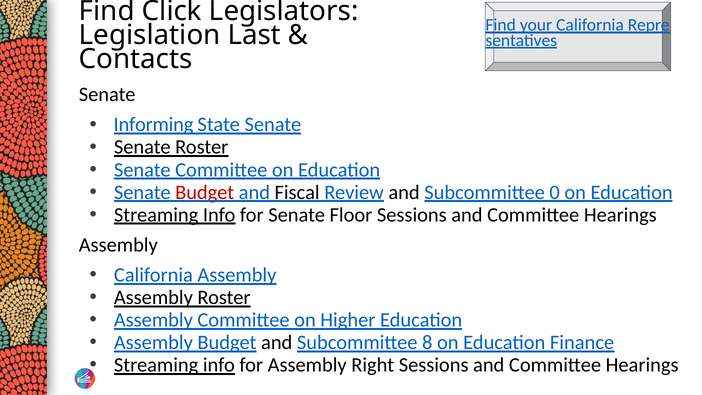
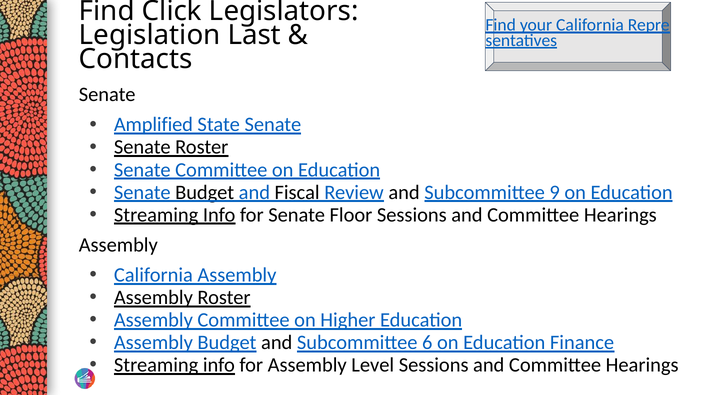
Informing: Informing -> Amplified (153, 125)
Budget colour: red -> black (205, 192)
0: 0 -> 9 (555, 192)
8: 8 -> 6 (427, 342)
Right: Right -> Level (373, 365)
